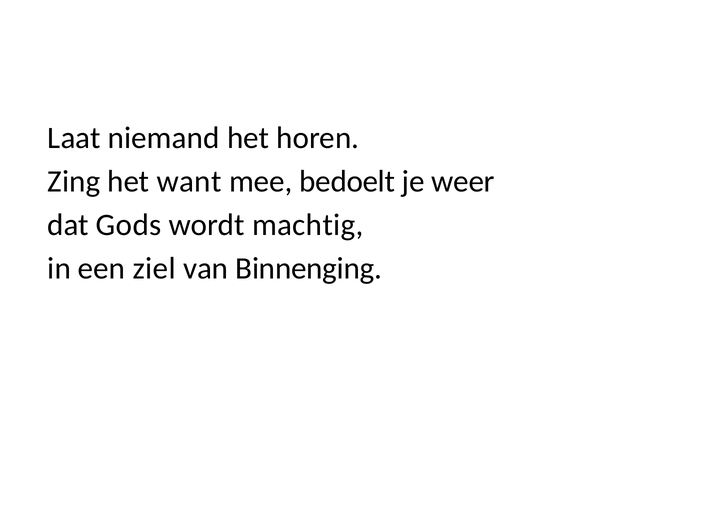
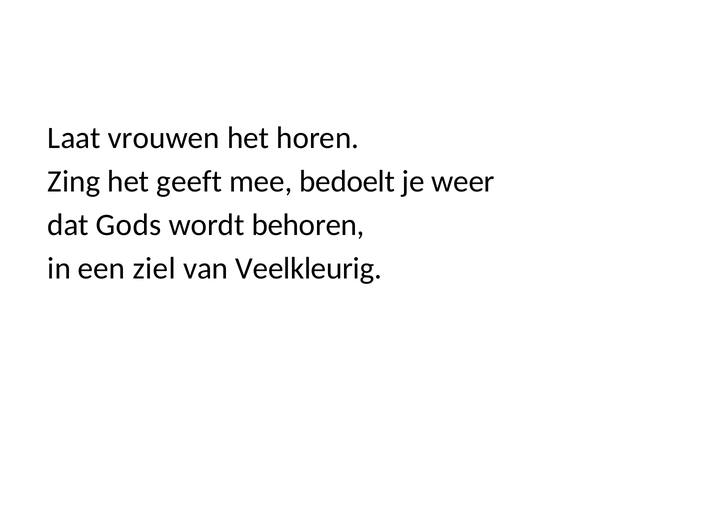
niemand: niemand -> vrouwen (164, 138)
want: want -> geeft (189, 181)
machtig: machtig -> behoren (308, 225)
Binnenging: Binnenging -> Veelkleurig (309, 268)
